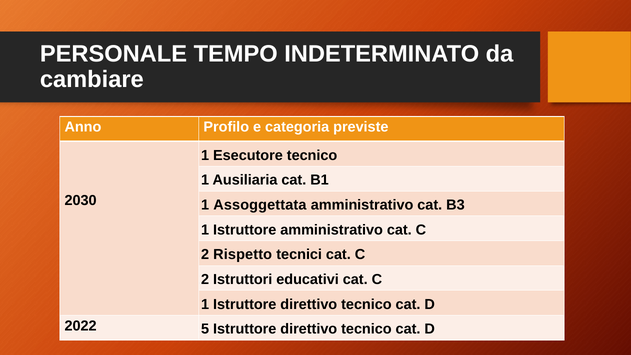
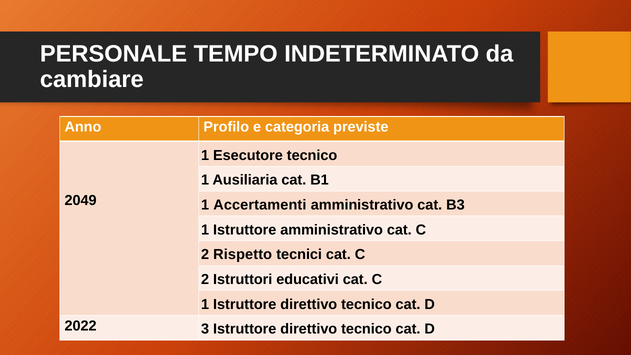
2030: 2030 -> 2049 (81, 201)
Assoggettata: Assoggettata -> Accertamenti (260, 205)
5: 5 -> 3 (205, 329)
